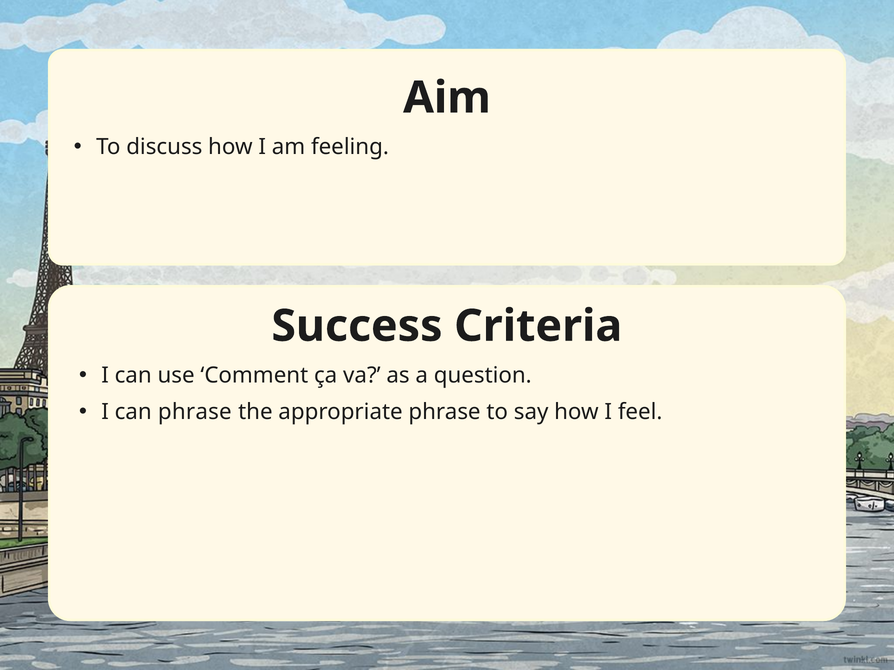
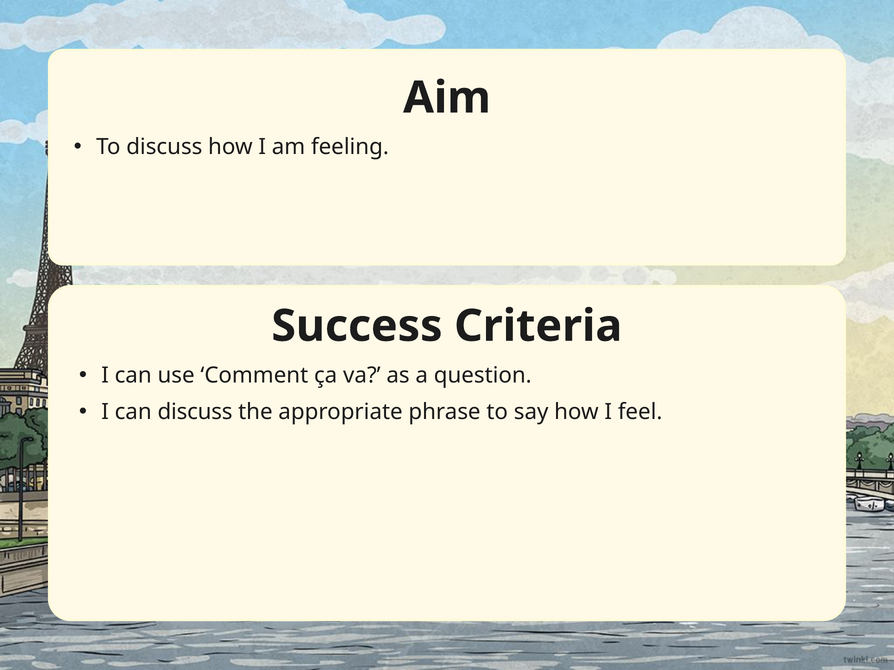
can phrase: phrase -> discuss (195, 412)
